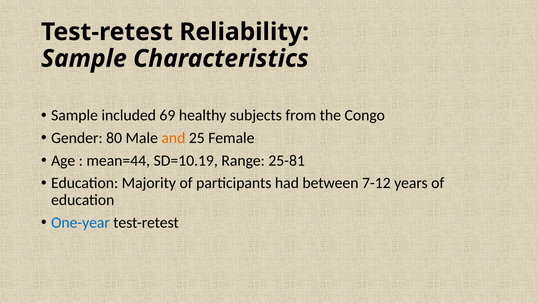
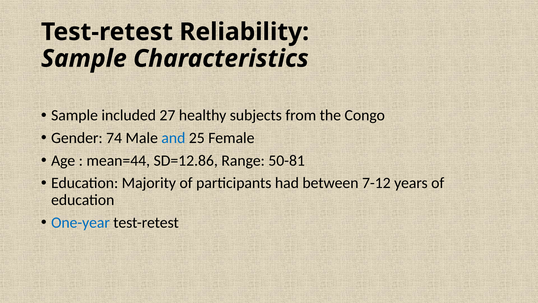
69: 69 -> 27 (167, 115)
80: 80 -> 74 (114, 138)
and colour: orange -> blue (173, 138)
SD=10.19: SD=10.19 -> SD=12.86 (186, 160)
25-81: 25-81 -> 50-81 (287, 160)
